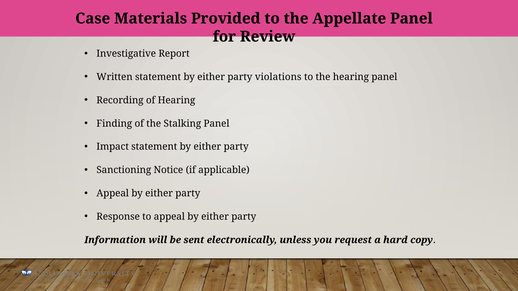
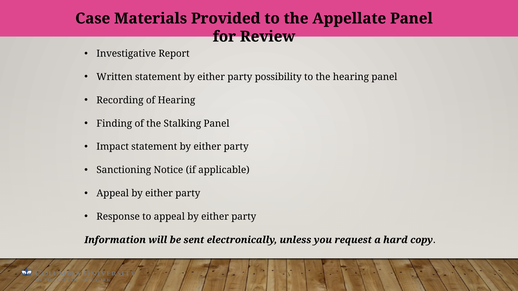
violations: violations -> possibility (278, 77)
